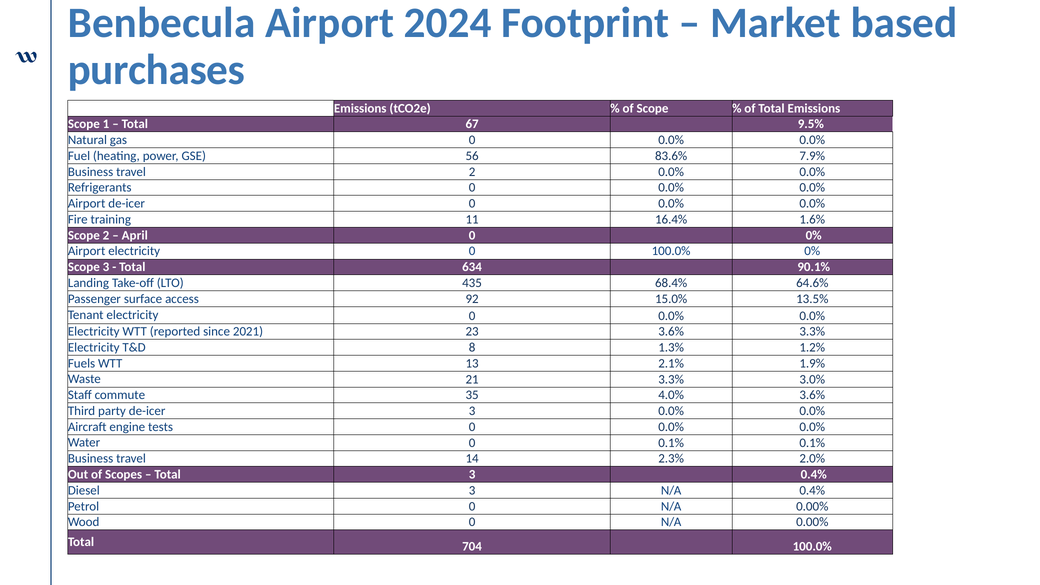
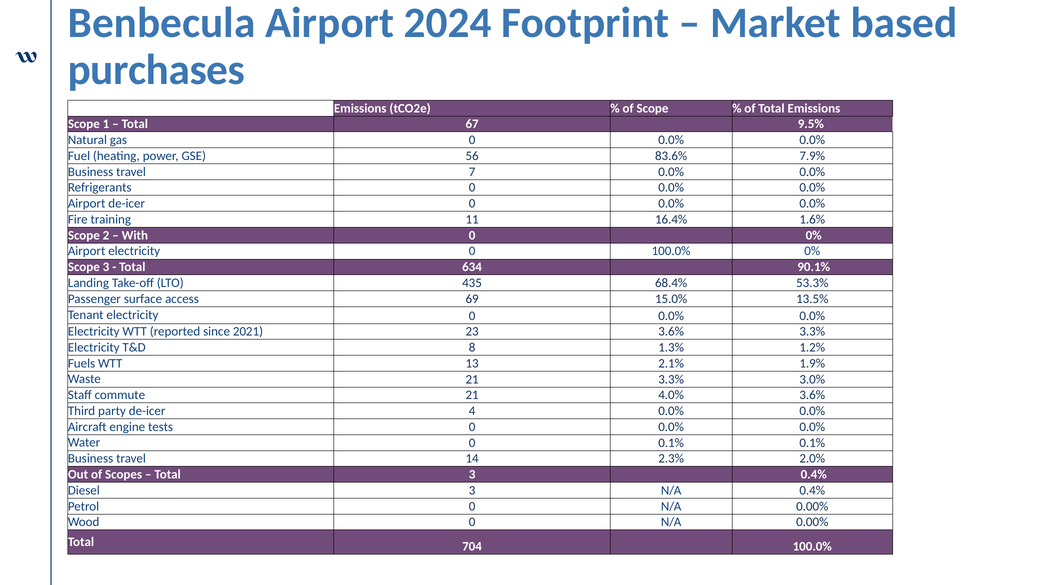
travel 2: 2 -> 7 (472, 172)
April: April -> With (135, 235)
64.6%: 64.6% -> 53.3% (812, 283)
92: 92 -> 69 (472, 299)
commute 35: 35 -> 21 (472, 395)
de-icer 3: 3 -> 4 (472, 411)
